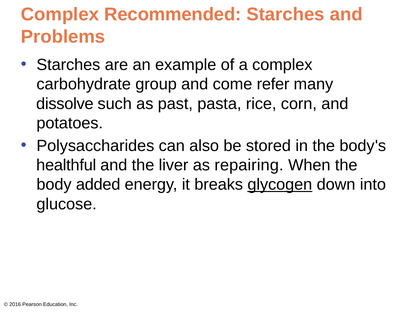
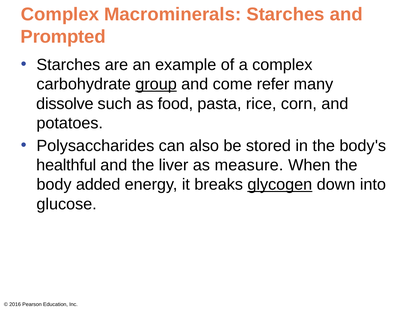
Recommended: Recommended -> Macrominerals (173, 15)
Problems: Problems -> Prompted (63, 37)
group underline: none -> present (156, 84)
past: past -> food (175, 104)
repairing: repairing -> measure (249, 166)
